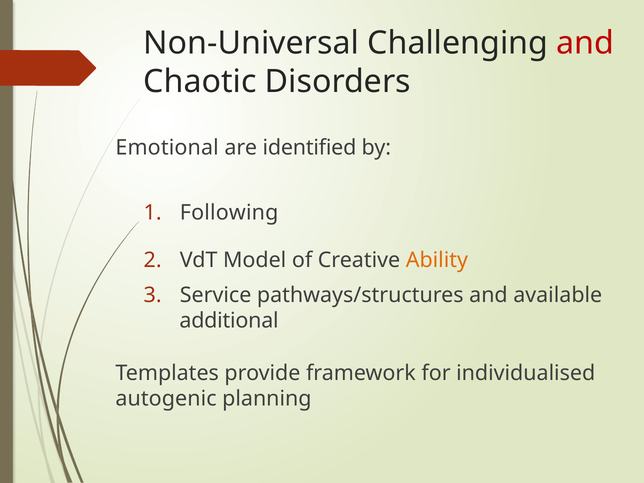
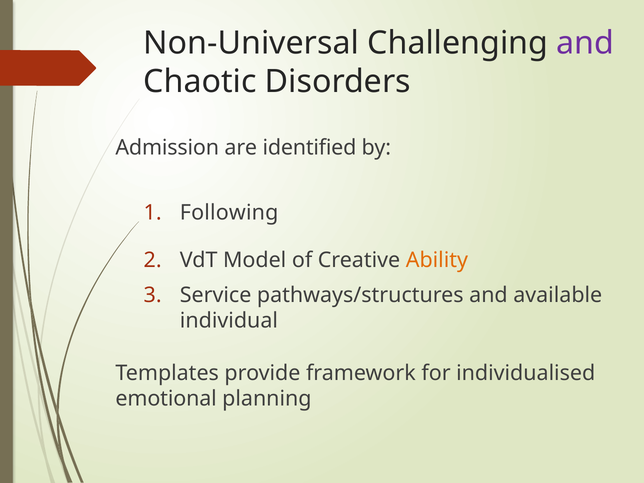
and colour: red -> purple (585, 43)
Emotional: Emotional -> Admission (167, 148)
additional: additional -> individual (229, 321)
autogenic: autogenic -> emotional (166, 399)
